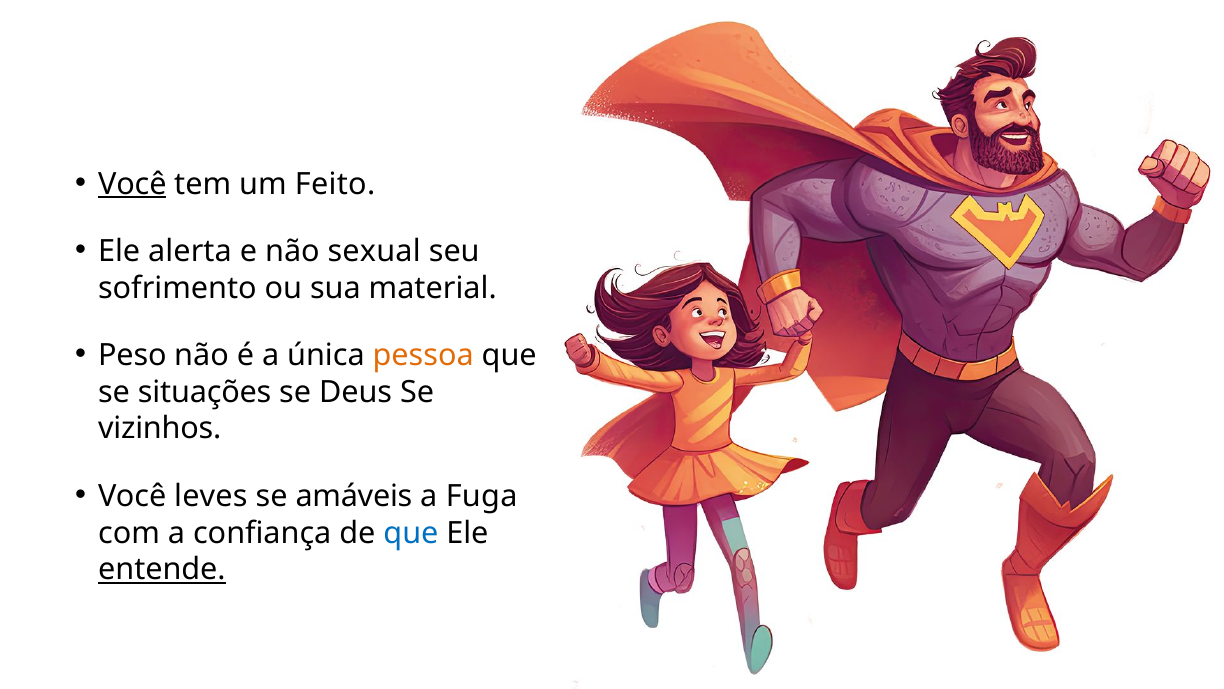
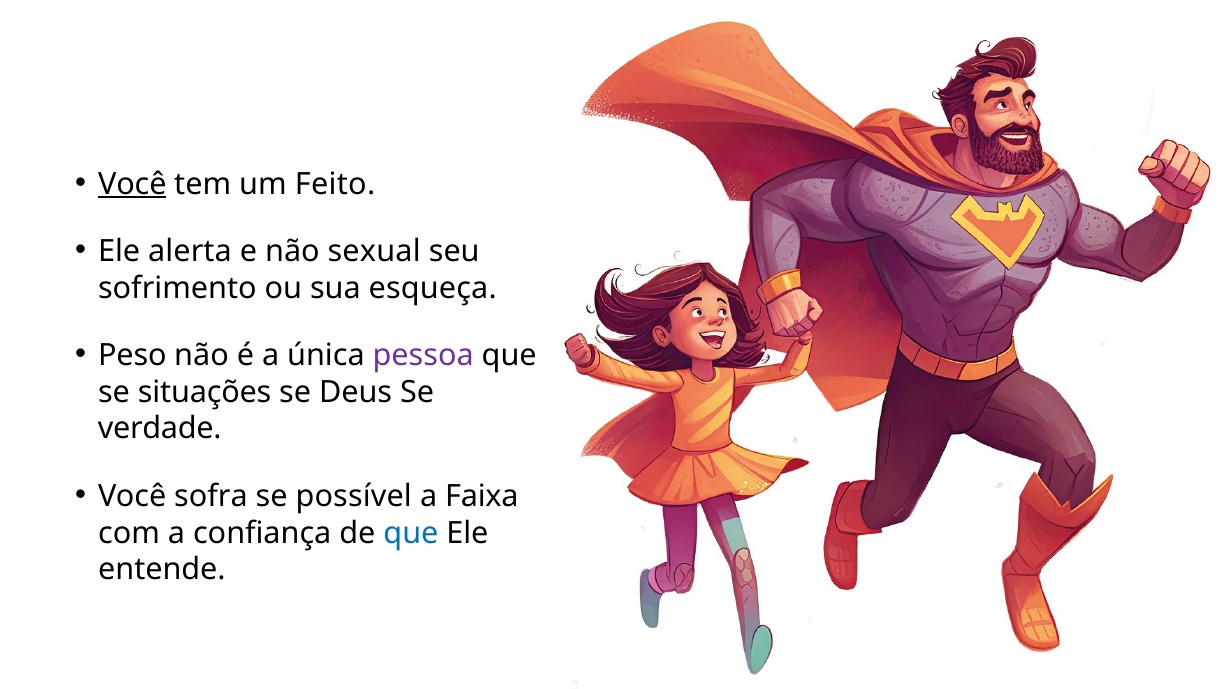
material: material -> esqueça (433, 288)
pessoa colour: orange -> purple (423, 355)
vizinhos: vizinhos -> verdade (160, 429)
leves: leves -> sofra (211, 496)
amáveis: amáveis -> possível (354, 496)
Fuga: Fuga -> Faixa (482, 496)
entende underline: present -> none (162, 569)
